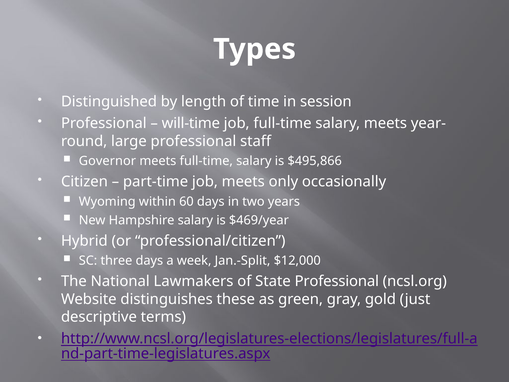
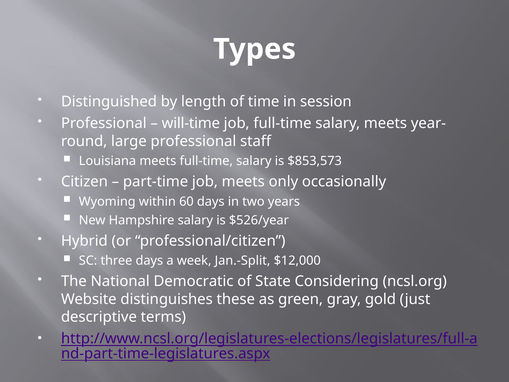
Governor: Governor -> Louisiana (107, 161)
$495,866: $495,866 -> $853,573 (315, 161)
$469/year: $469/year -> $526/year (259, 220)
Lawmakers: Lawmakers -> Democratic (193, 281)
State Professional: Professional -> Considering (337, 281)
